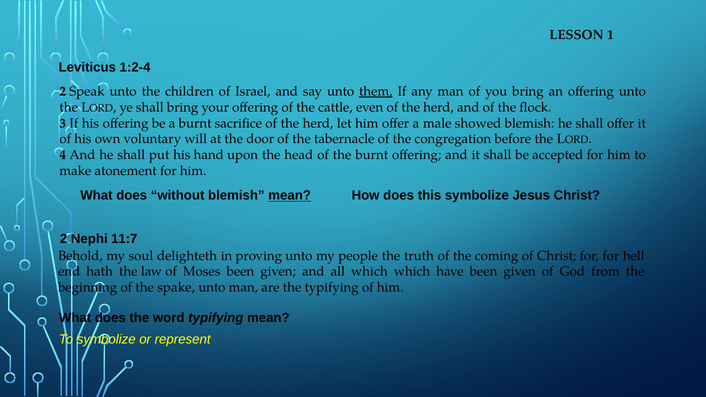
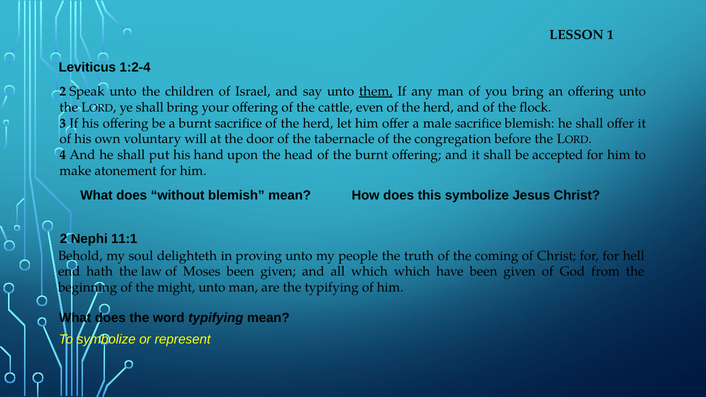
male showed: showed -> sacrifice (478, 123)
mean underline: present -> none (290, 196)
11:7: 11:7 -> 11:1 (124, 239)
spake: spake -> might (176, 288)
